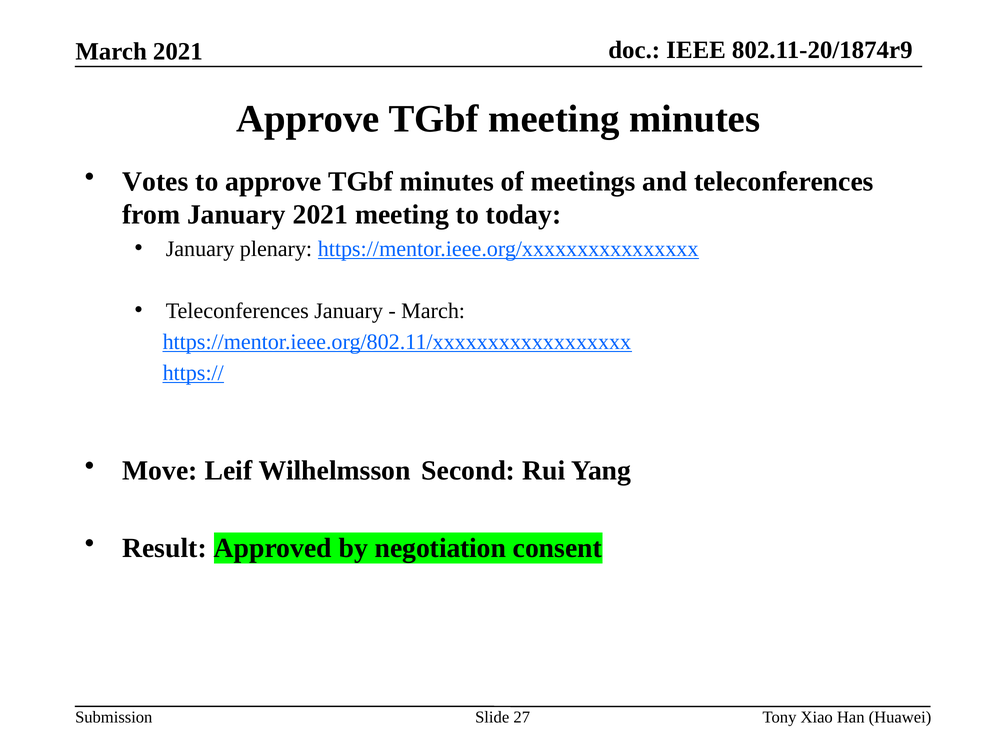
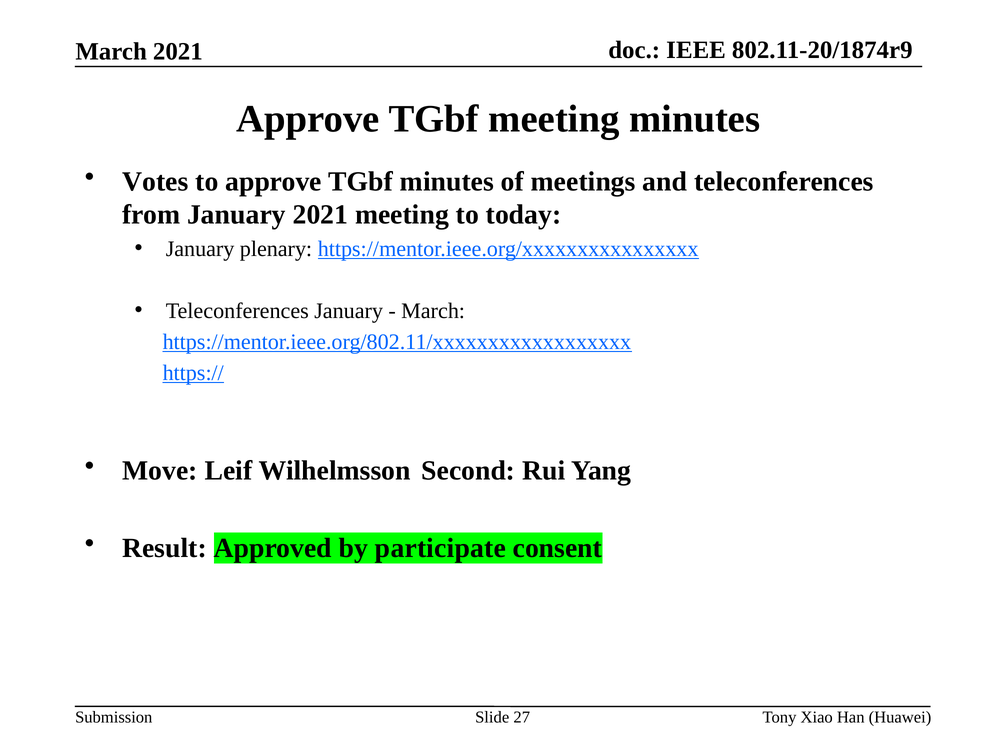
negotiation: negotiation -> participate (440, 548)
